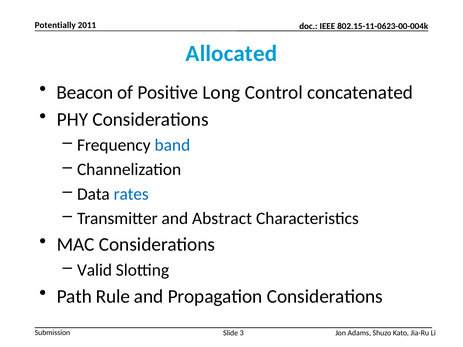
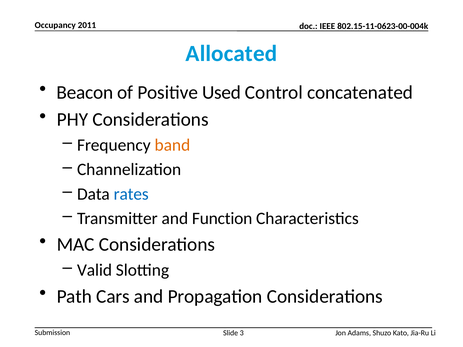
Potentially: Potentially -> Occupancy (55, 25)
Long: Long -> Used (222, 92)
band colour: blue -> orange (172, 145)
Abstract: Abstract -> Function (222, 219)
Rule: Rule -> Cars (113, 297)
